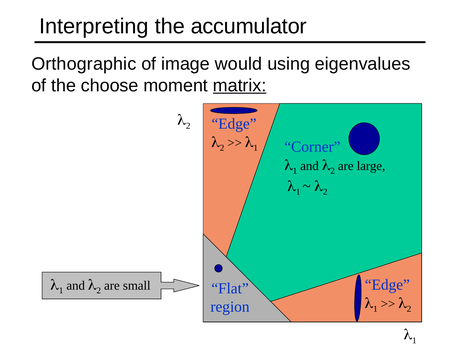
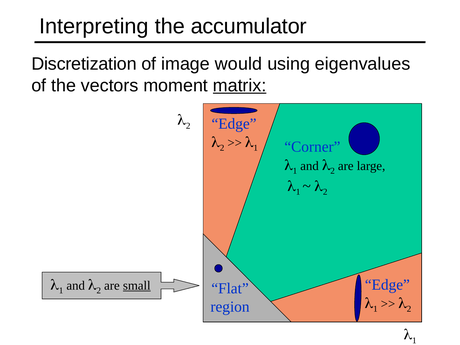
Orthographic: Orthographic -> Discretization (84, 64)
choose: choose -> vectors (110, 86)
small underline: none -> present (137, 286)
